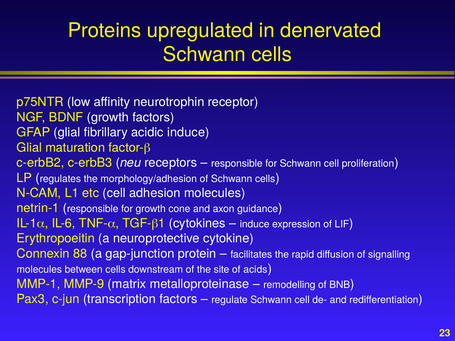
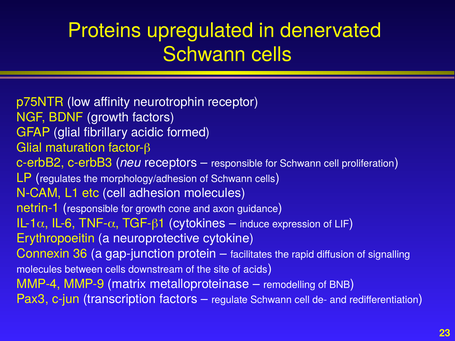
acidic induce: induce -> formed (188, 132)
88: 88 -> 36 (80, 254)
MMP-1: MMP-1 -> MMP-4 (38, 284)
